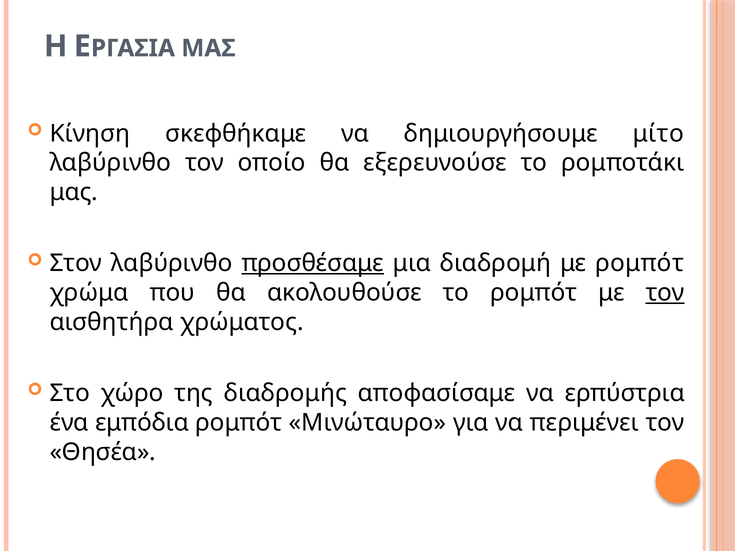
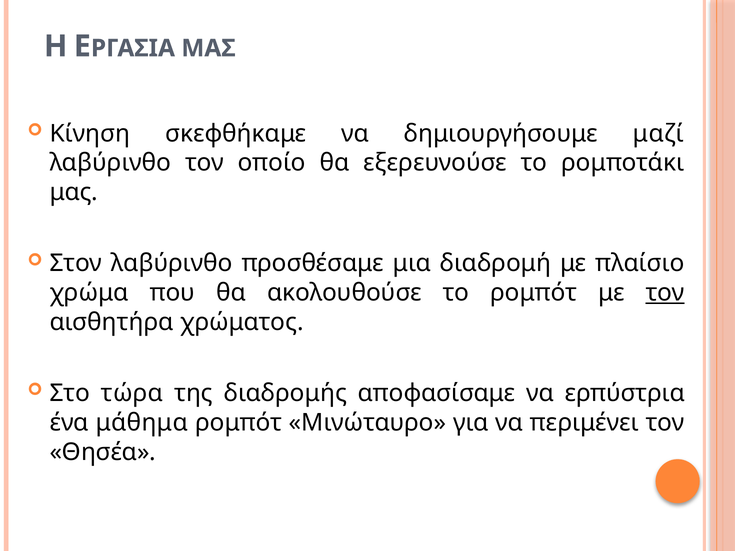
μίτο: μίτο -> μαζί (658, 134)
προσθέσαμε underline: present -> none (313, 263)
με ρομπότ: ρομπότ -> πλαίσιο (640, 263)
χώρο: χώρο -> τώρα (132, 393)
εμπόδια: εμπόδια -> μάθημα (142, 423)
